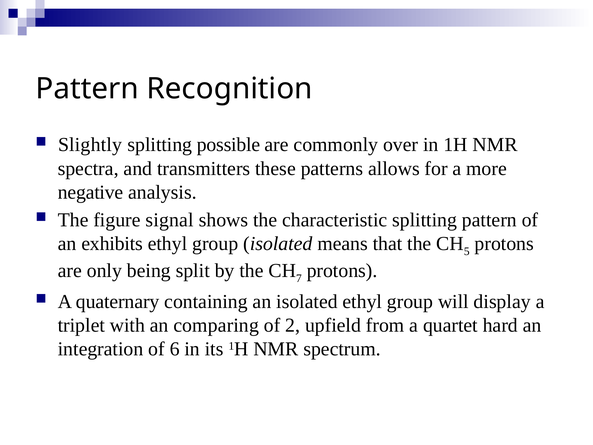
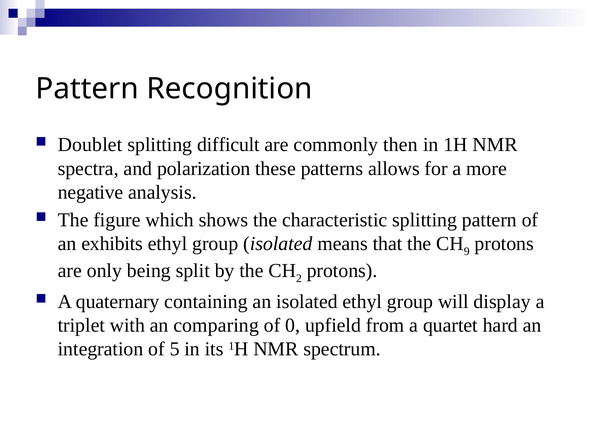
Slightly: Slightly -> Doublet (90, 145)
possible: possible -> difficult (228, 145)
over: over -> then (401, 145)
transmitters: transmitters -> polarization (204, 168)
signal: signal -> which (170, 220)
5: 5 -> 9 (467, 251)
7: 7 -> 2 (299, 278)
2: 2 -> 0 (293, 325)
6: 6 -> 5 (175, 349)
